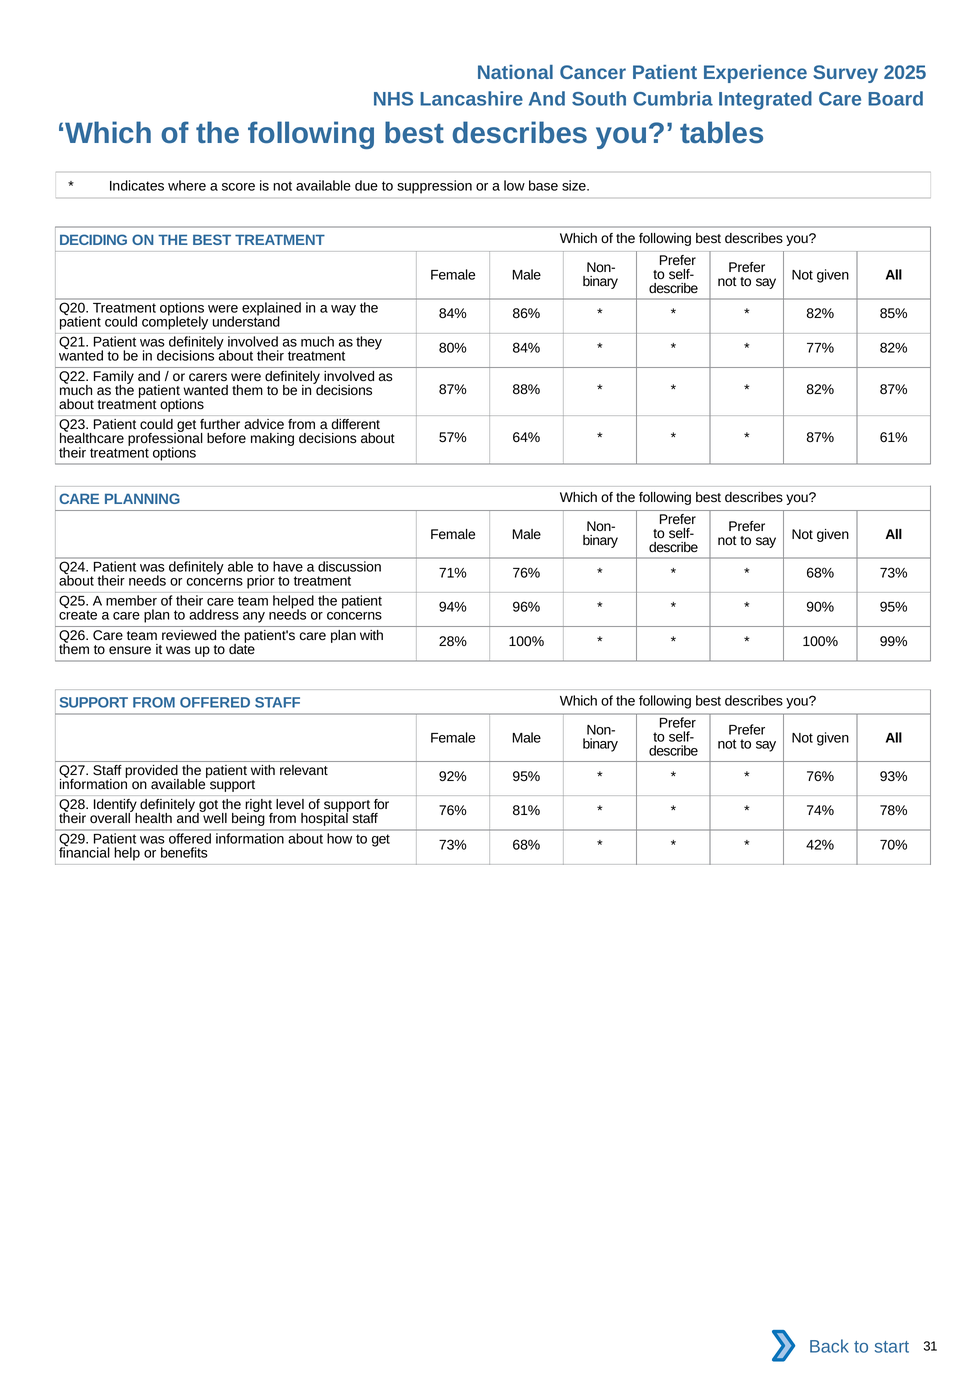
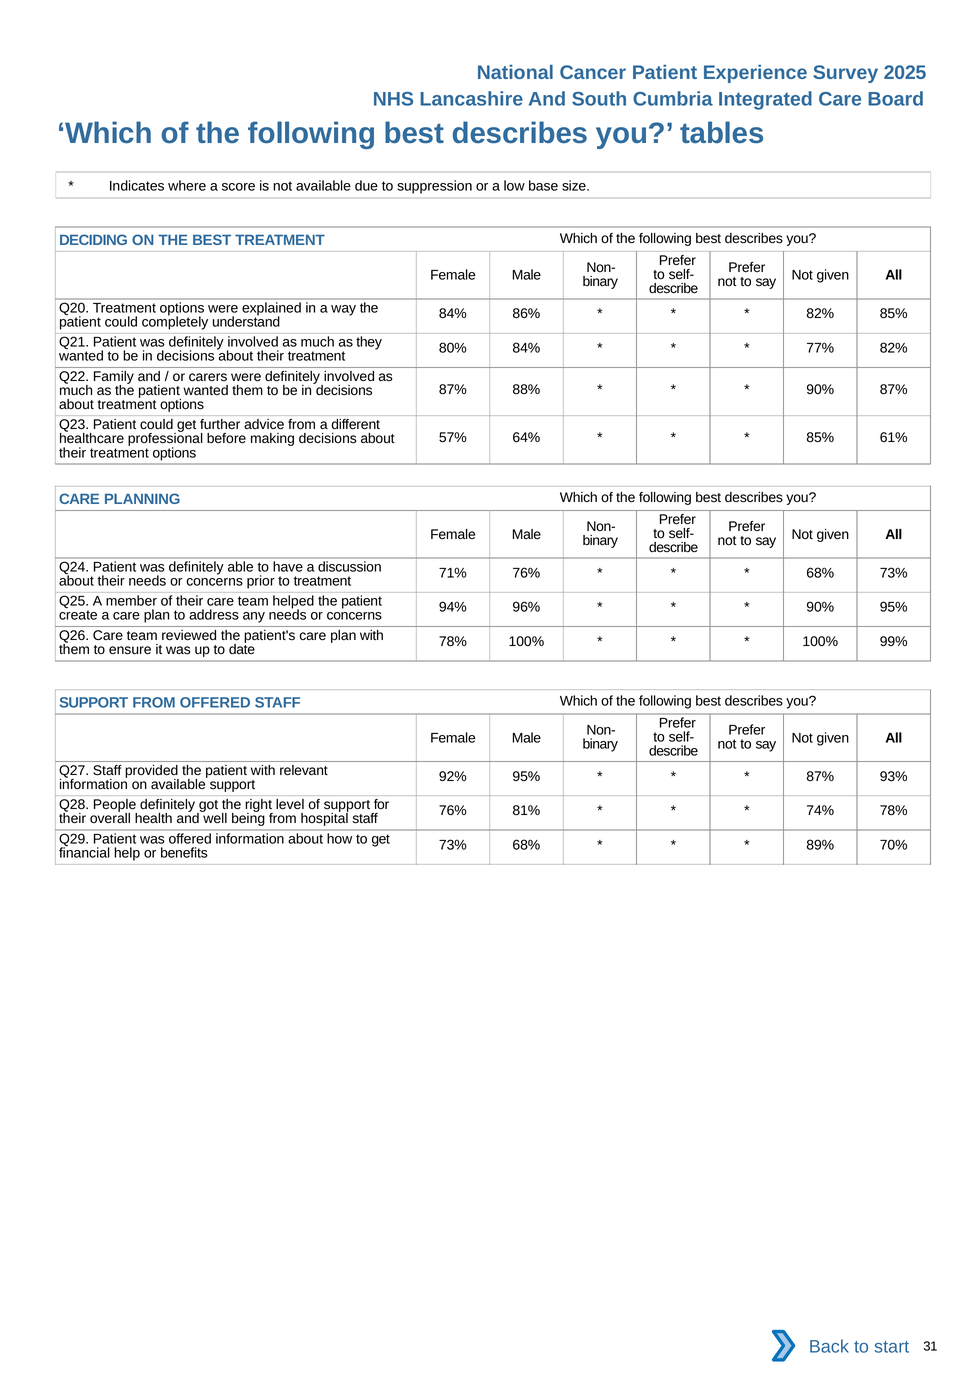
82%: 82% -> 90% (820, 389)
87%: 87% -> 85% (820, 438)
28%: 28% -> 78% (453, 642)
76%: 76% -> 87% (820, 777)
Identify: Identify -> People (115, 805)
42%: 42% -> 89% (820, 845)
